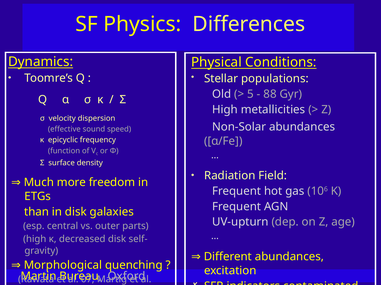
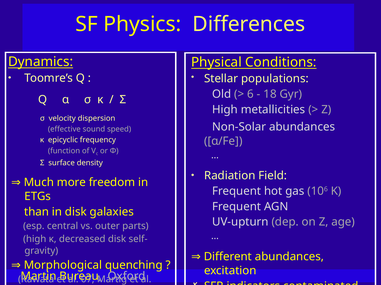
5: 5 -> 6 (250, 94)
88: 88 -> 18 (270, 94)
